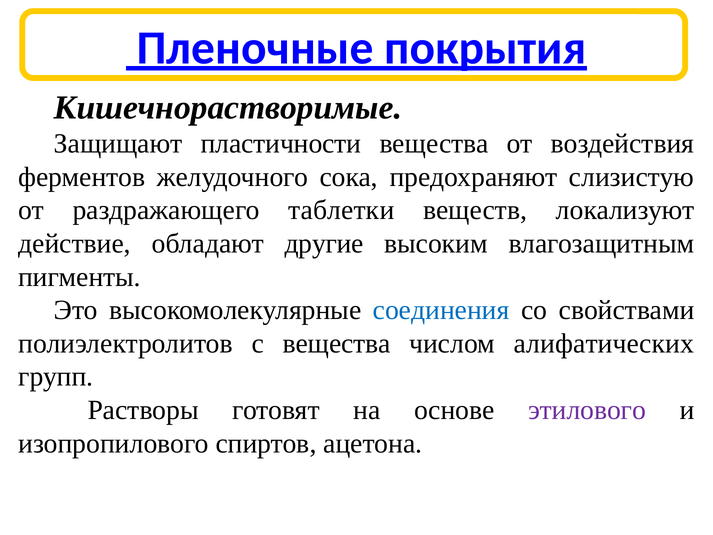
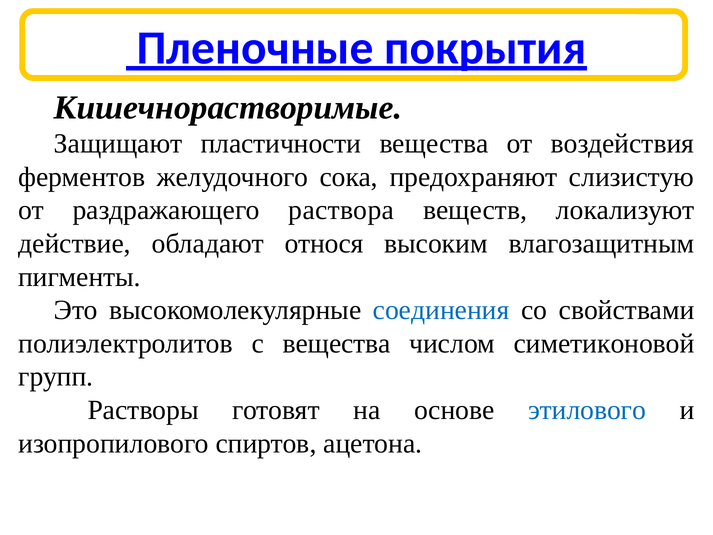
таблетки: таблетки -> раствора (341, 210)
другие: другие -> относя (324, 243)
алифатических: алифатических -> симетиконовой (604, 343)
этилового colour: purple -> blue (587, 410)
